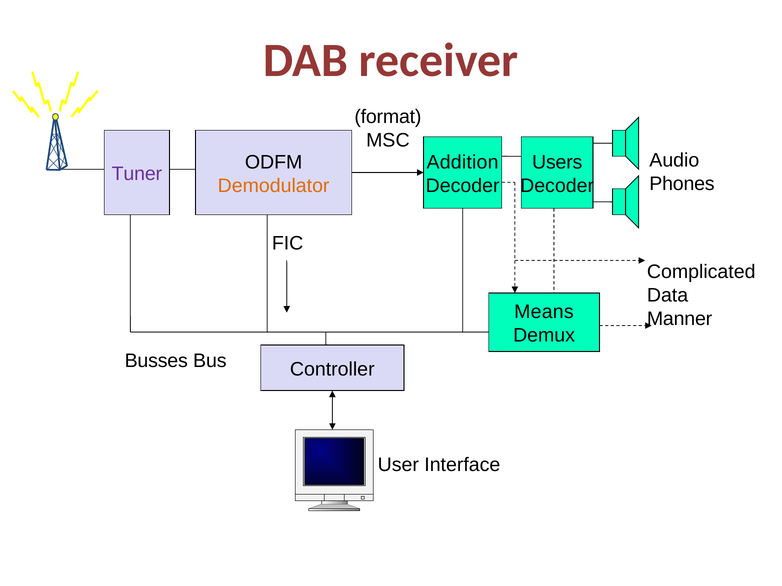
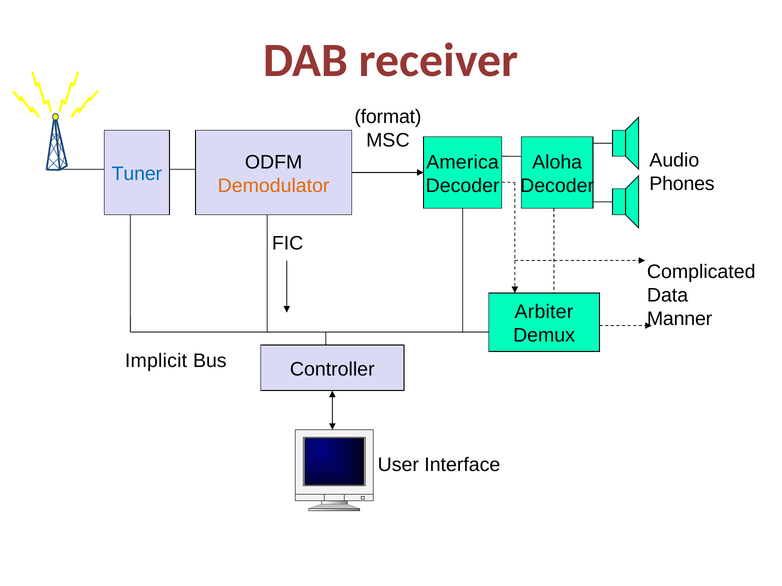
Addition: Addition -> America (463, 162)
Users: Users -> Aloha (557, 162)
Tuner colour: purple -> blue (137, 174)
Means: Means -> Arbiter (544, 312)
Busses: Busses -> Implicit (156, 361)
